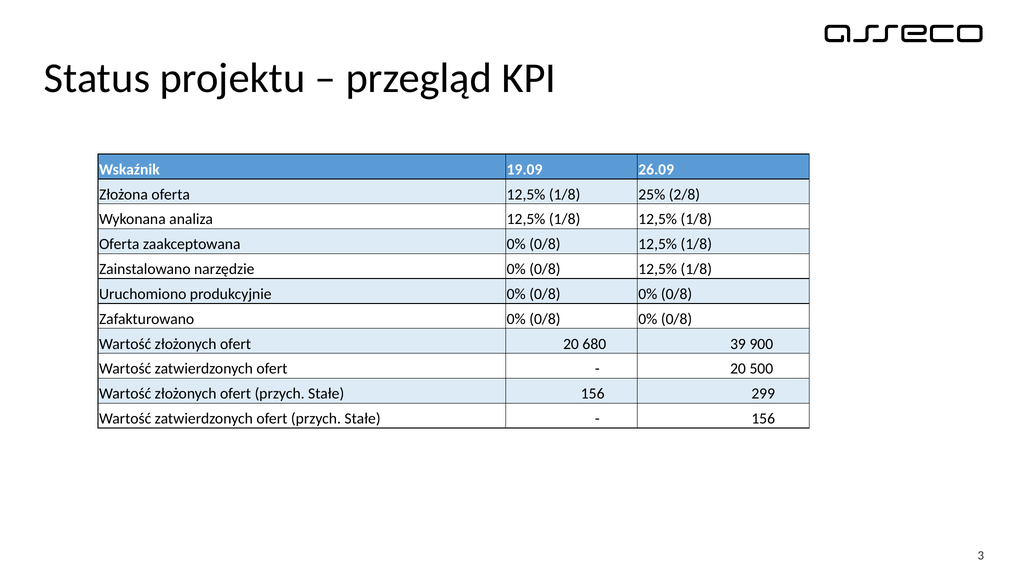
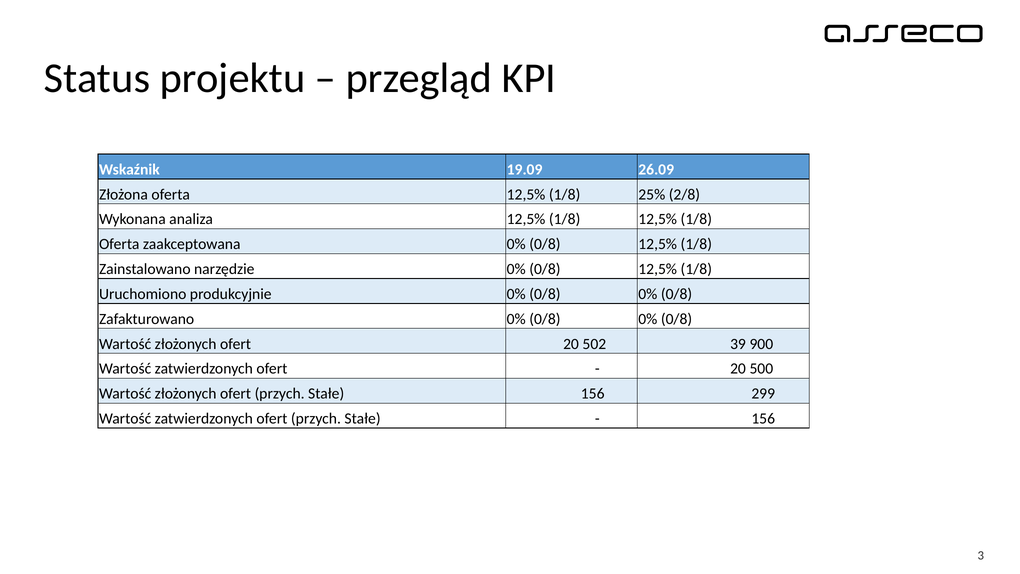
680: 680 -> 502 (594, 344)
